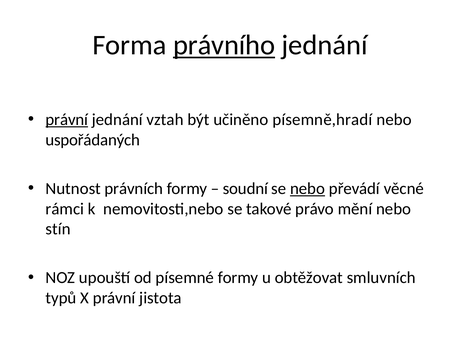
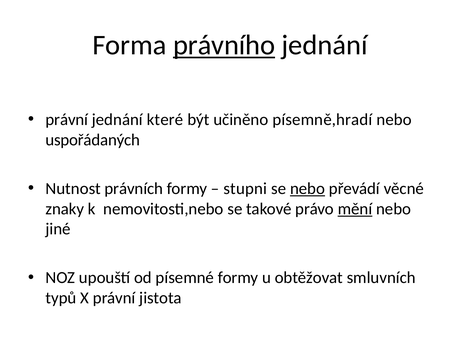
právní underline: present -> none (67, 120)
vztah: vztah -> které (165, 120)
soudní: soudní -> stupni (245, 189)
rámci: rámci -> znaky (65, 209)
mění underline: none -> present (355, 209)
stín: stín -> jiné (58, 229)
